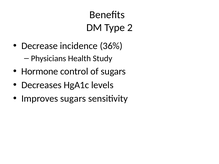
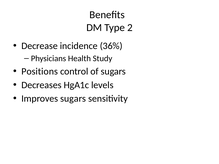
Hormone: Hormone -> Positions (40, 72)
